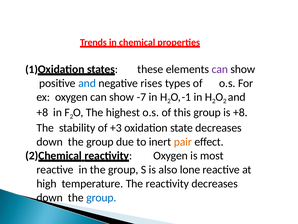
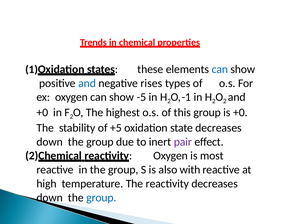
can colour: purple -> blue (220, 69)
-7: -7 -> -5 (141, 97)
+8: +8 -> +0 (42, 112)
is +8: +8 -> +0 (240, 112)
+3: +3 -> +5 (116, 128)
pair colour: orange -> purple (183, 141)
lone: lone -> with (190, 169)
